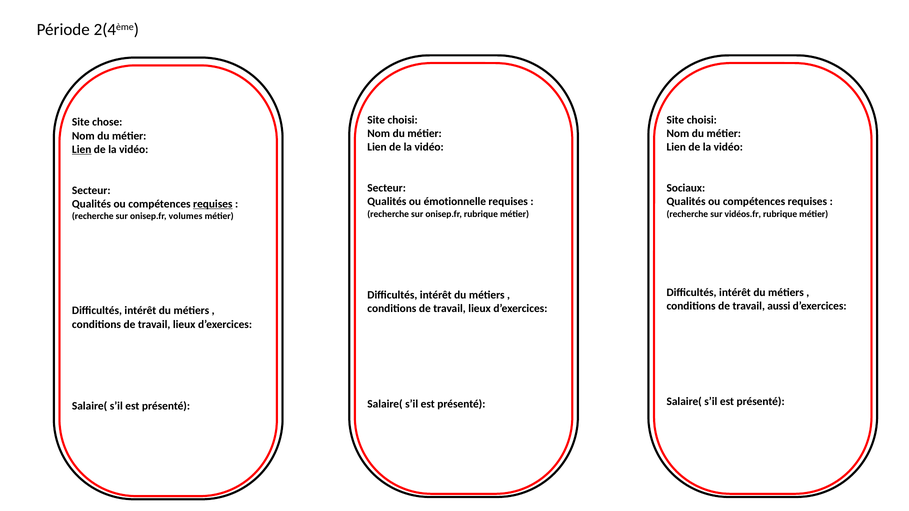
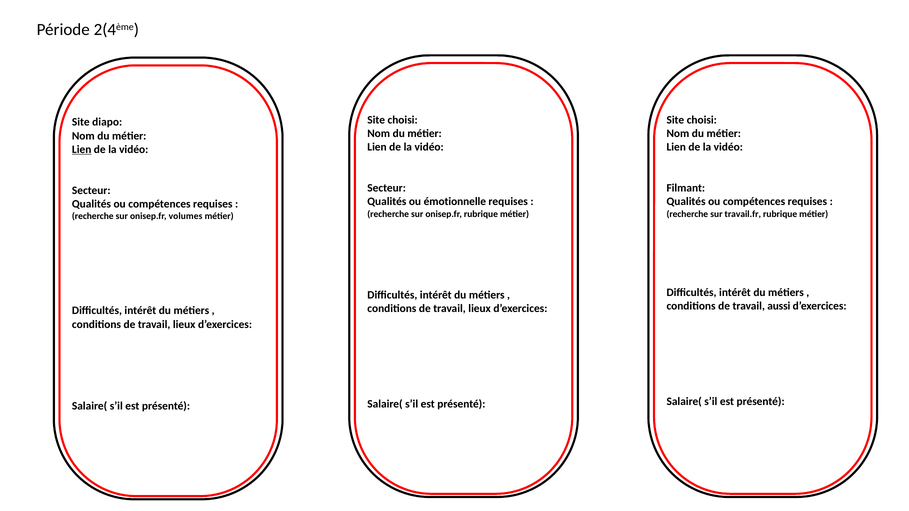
chose: chose -> diapo (107, 122)
Sociaux: Sociaux -> Filmant (686, 188)
requises underline: present -> none (213, 204)
vidéos.fr: vidéos.fr -> travail.fr (743, 214)
